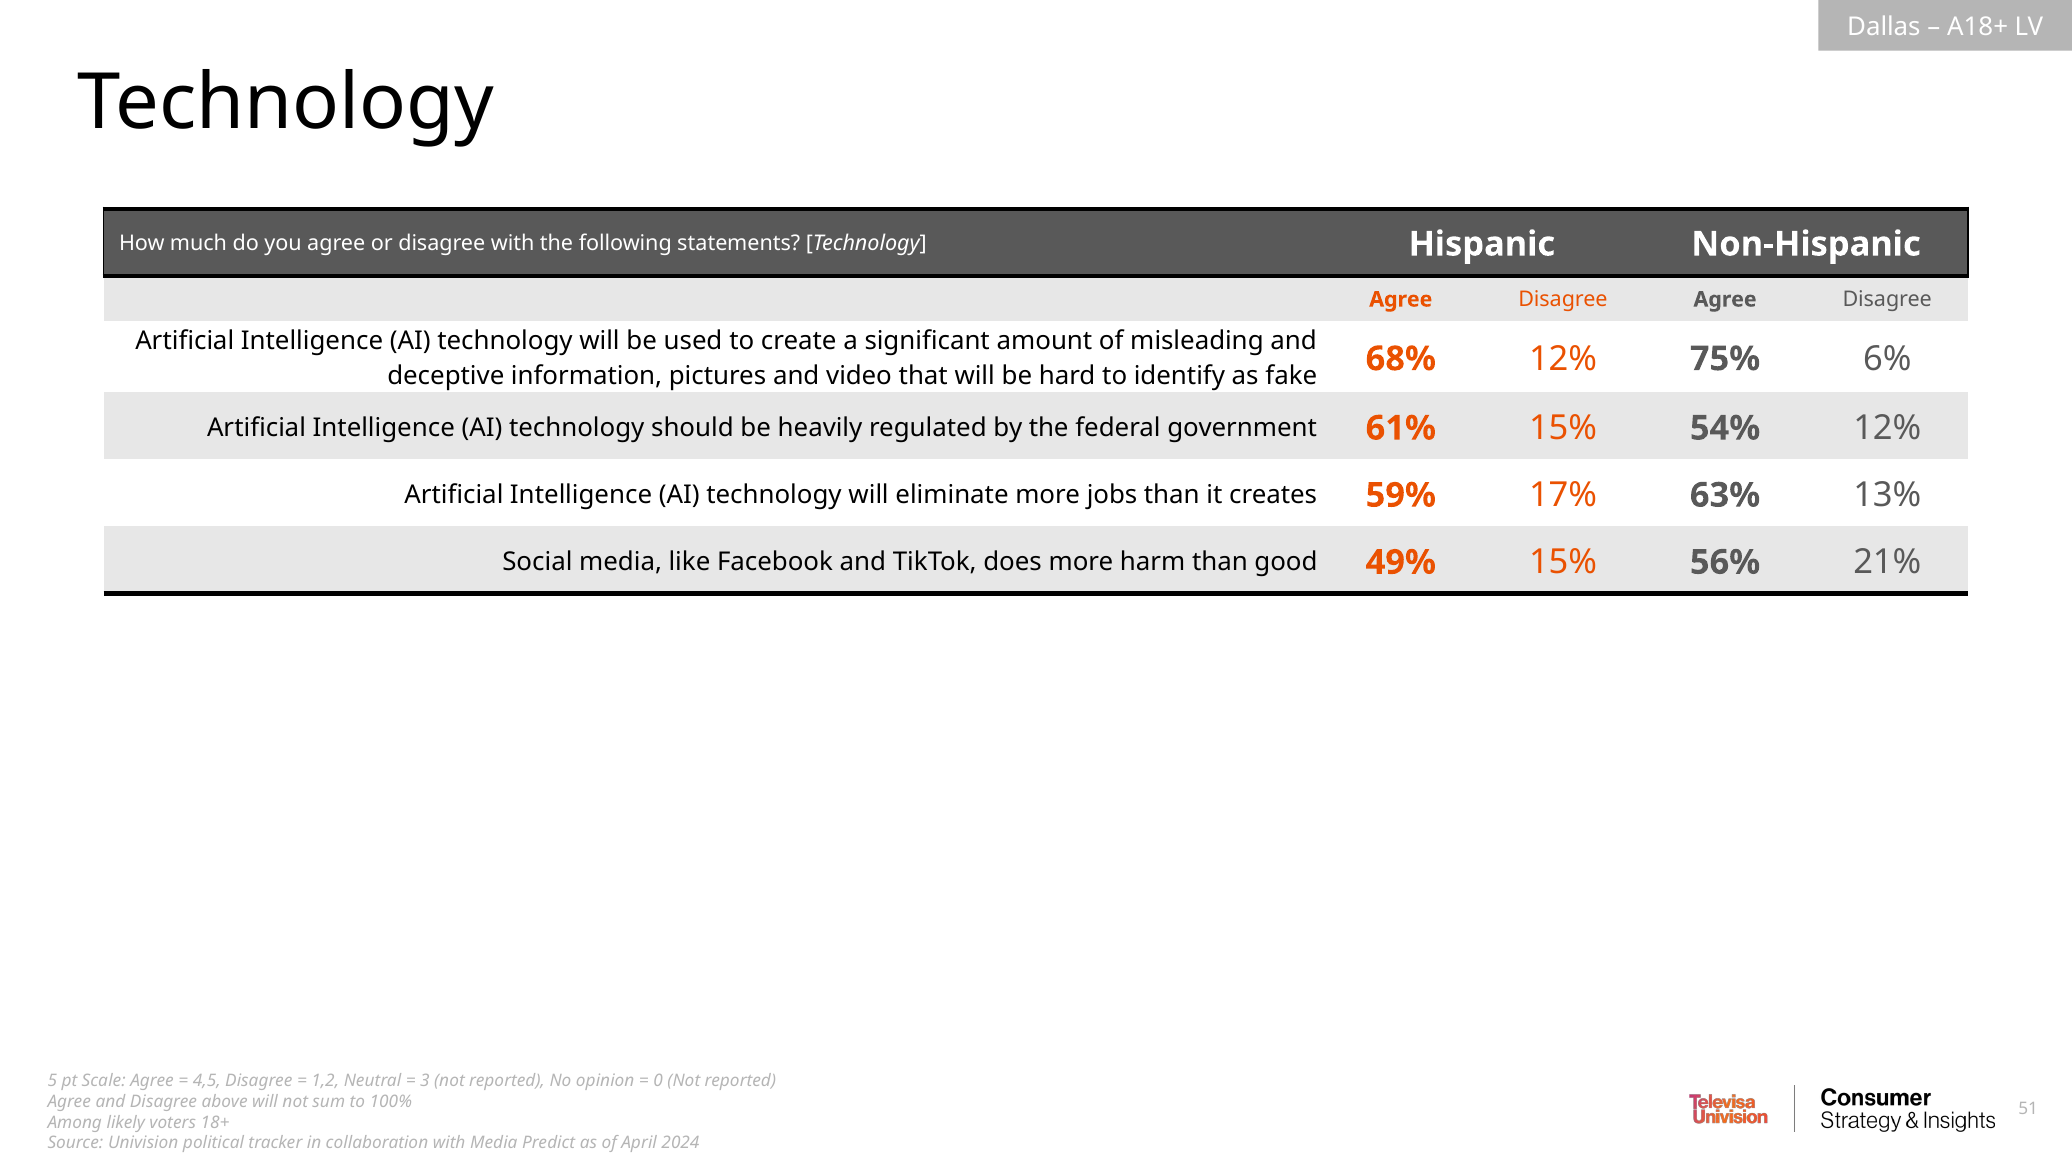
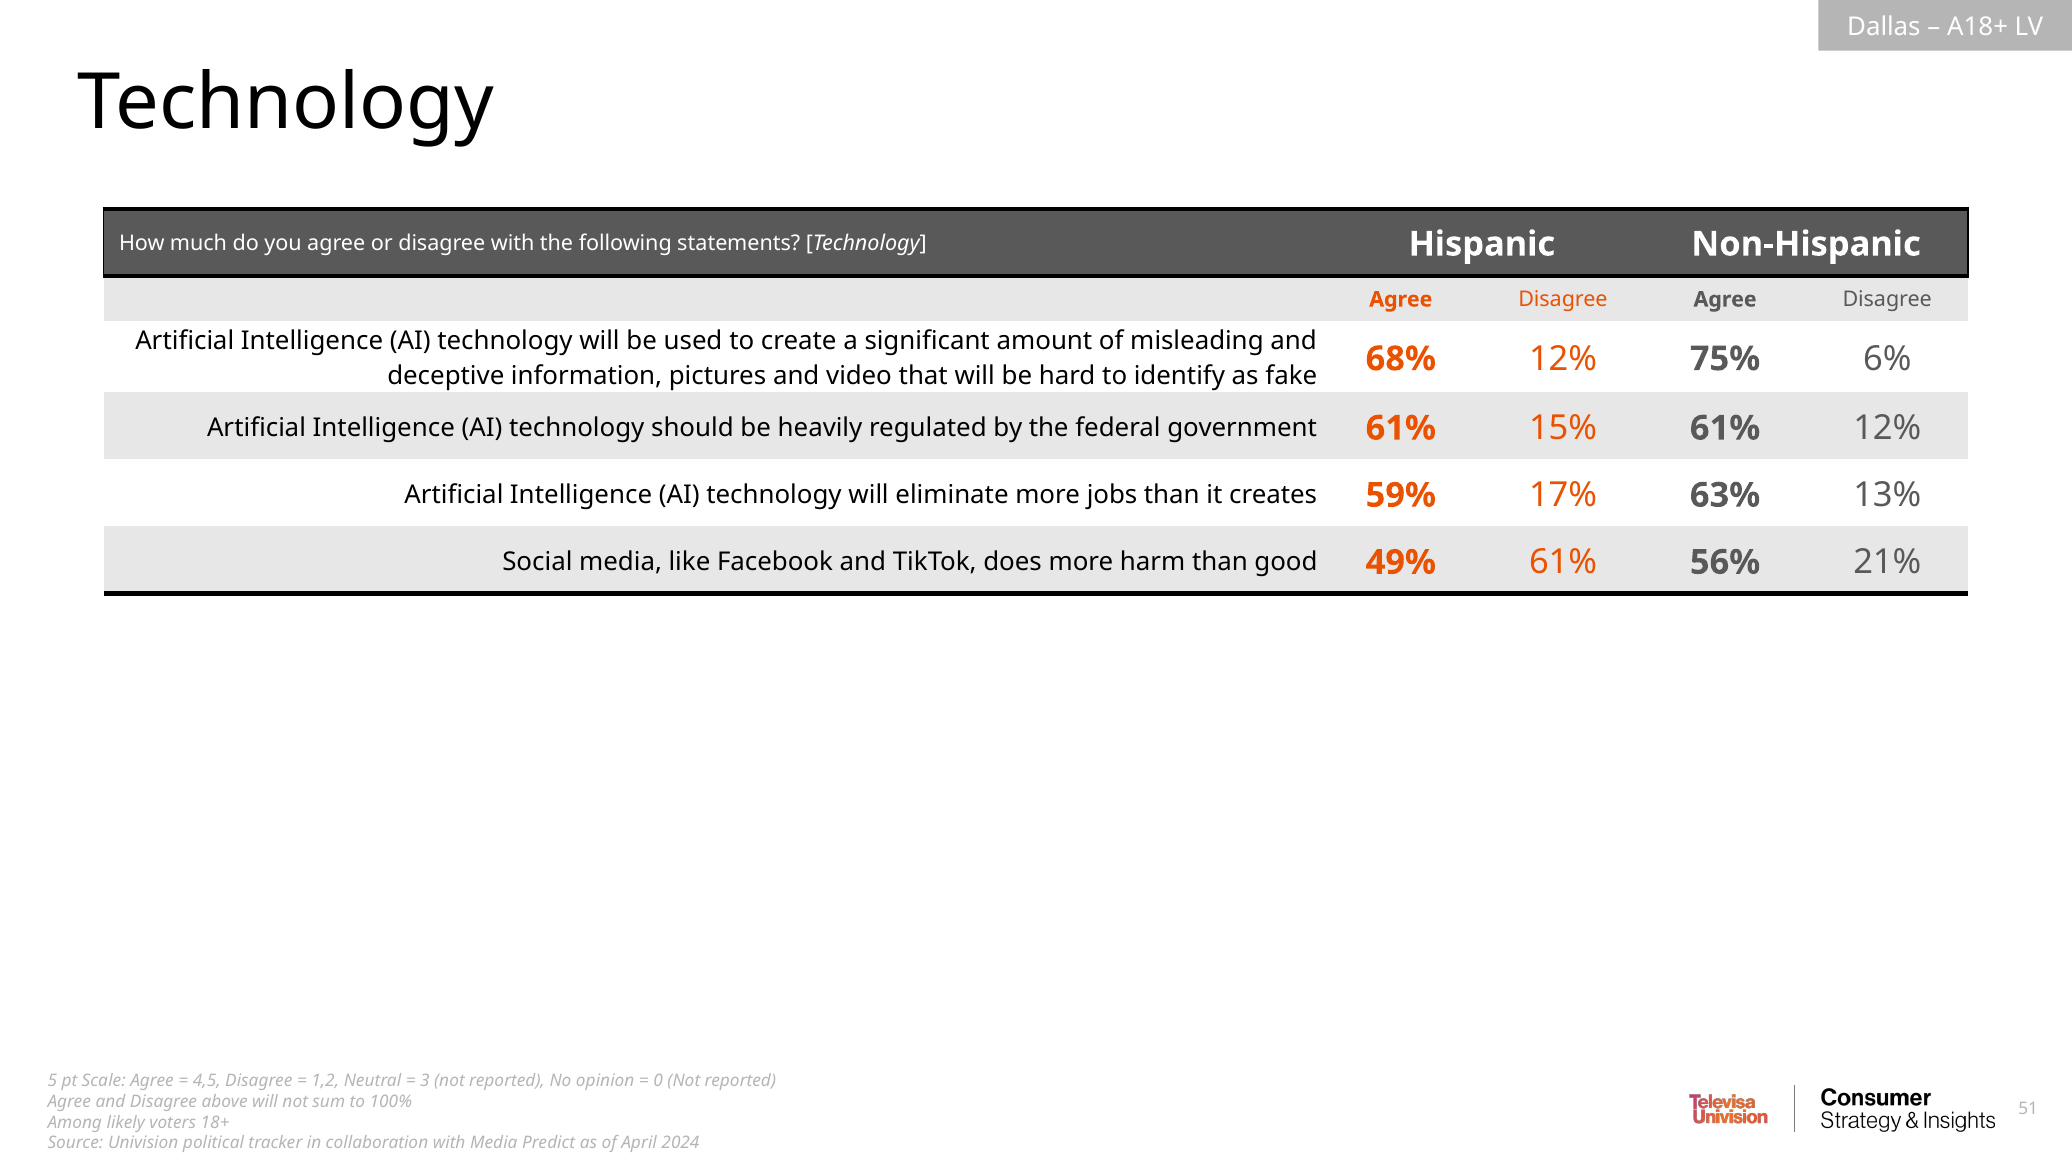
15% 54%: 54% -> 61% (1725, 428)
49% 15%: 15% -> 61% (1563, 563)
